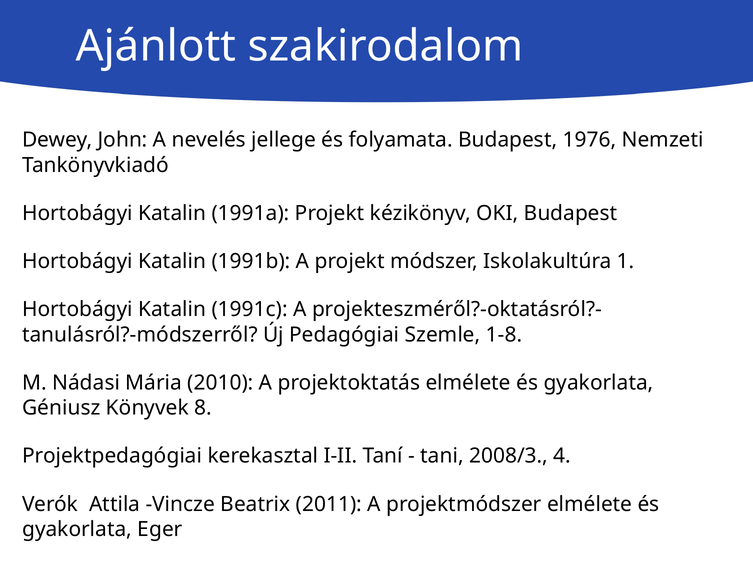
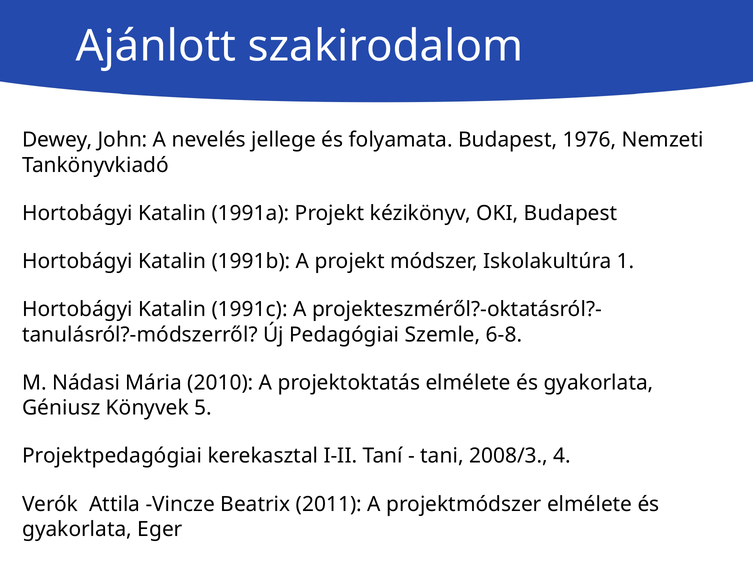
1-8: 1-8 -> 6-8 (504, 335)
8: 8 -> 5 (203, 408)
